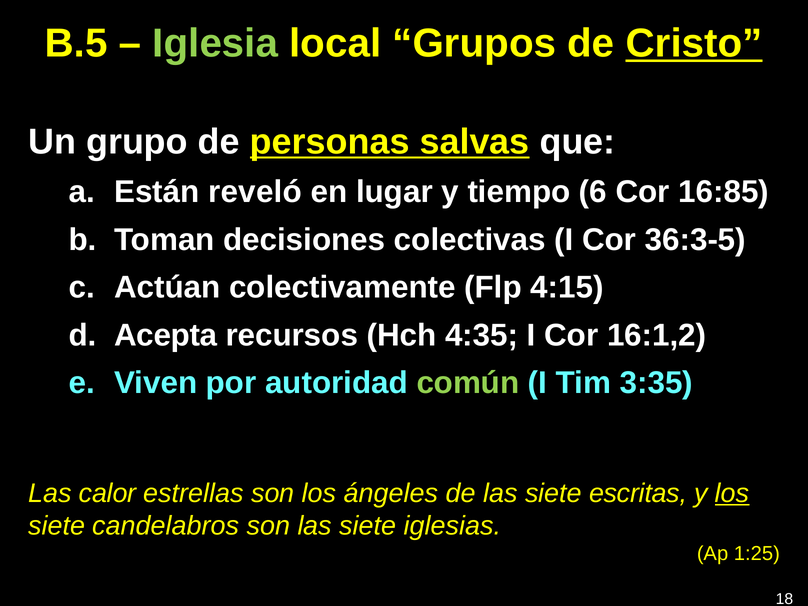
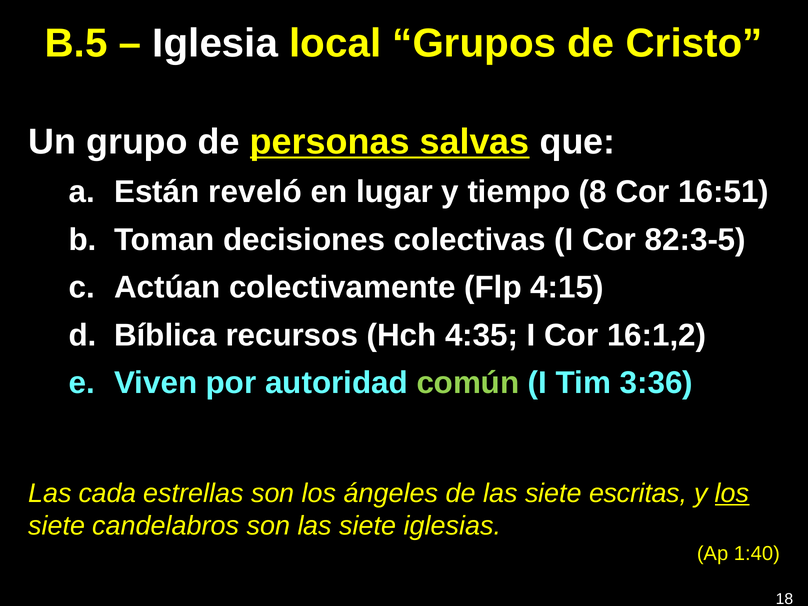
Iglesia colour: light green -> white (215, 43)
Cristo underline: present -> none (694, 43)
6: 6 -> 8 (593, 192)
16:85: 16:85 -> 16:51 (724, 192)
36:3-5: 36:3-5 -> 82:3-5 (695, 240)
Acepta: Acepta -> Bíblica (166, 335)
3:35: 3:35 -> 3:36 (656, 383)
calor: calor -> cada (108, 493)
1:25: 1:25 -> 1:40 (757, 553)
